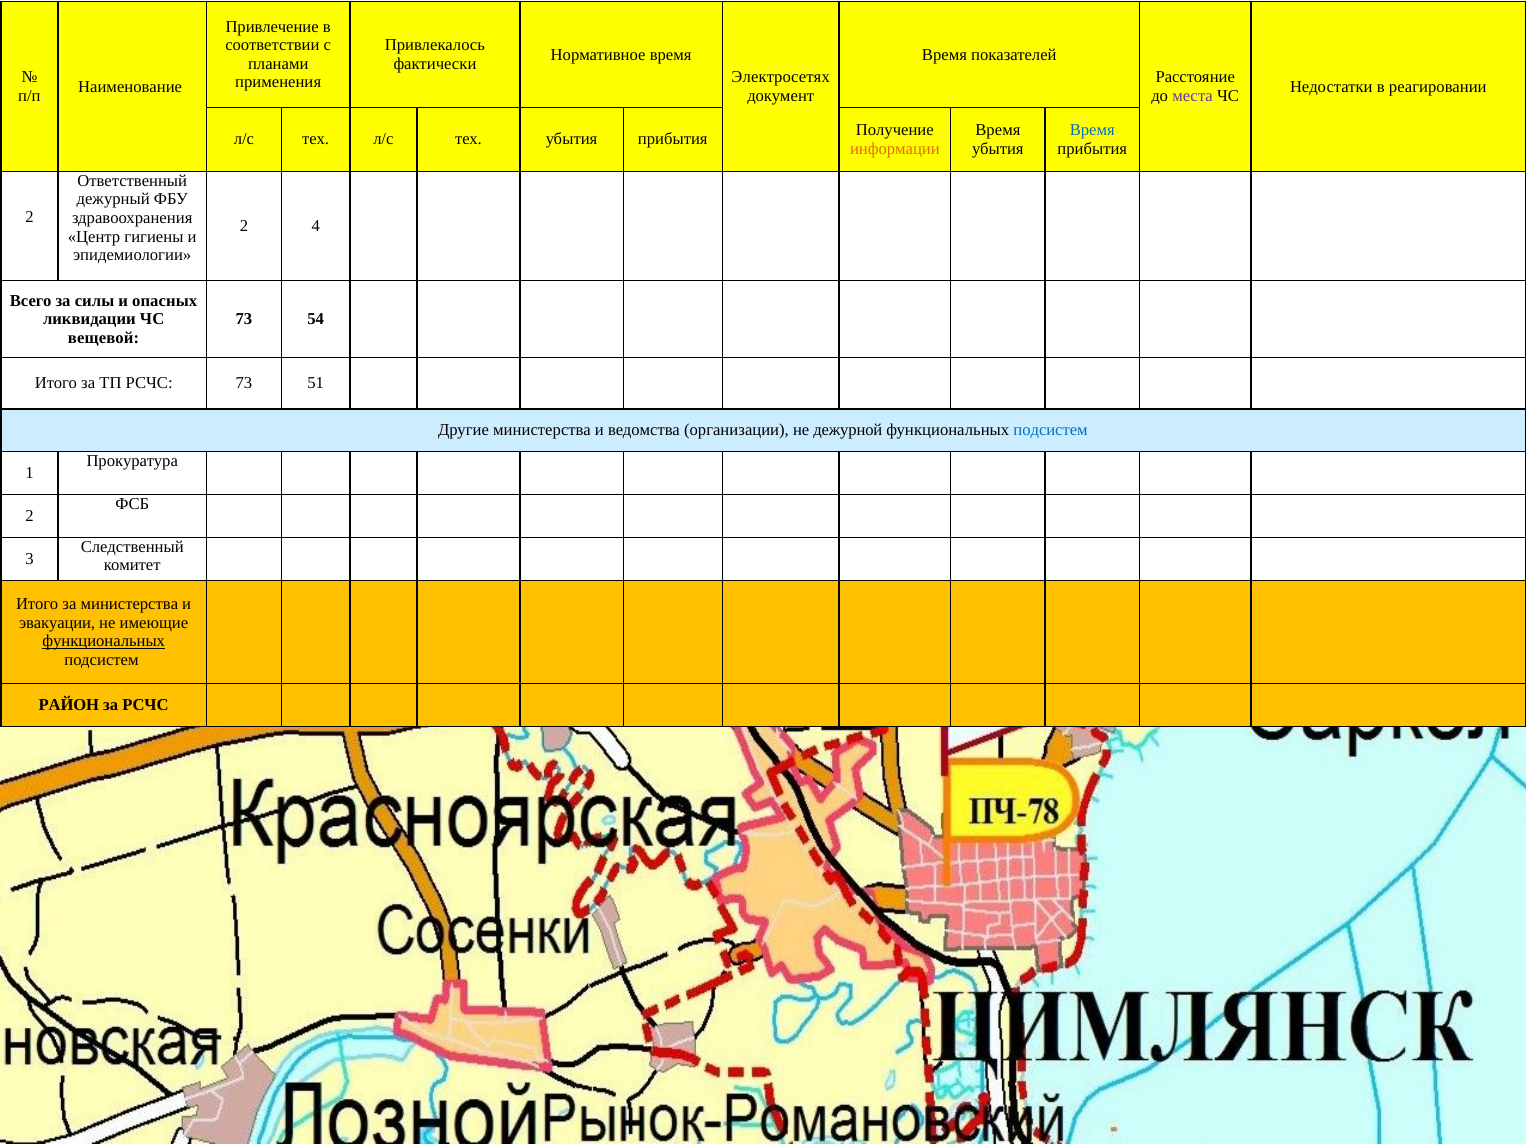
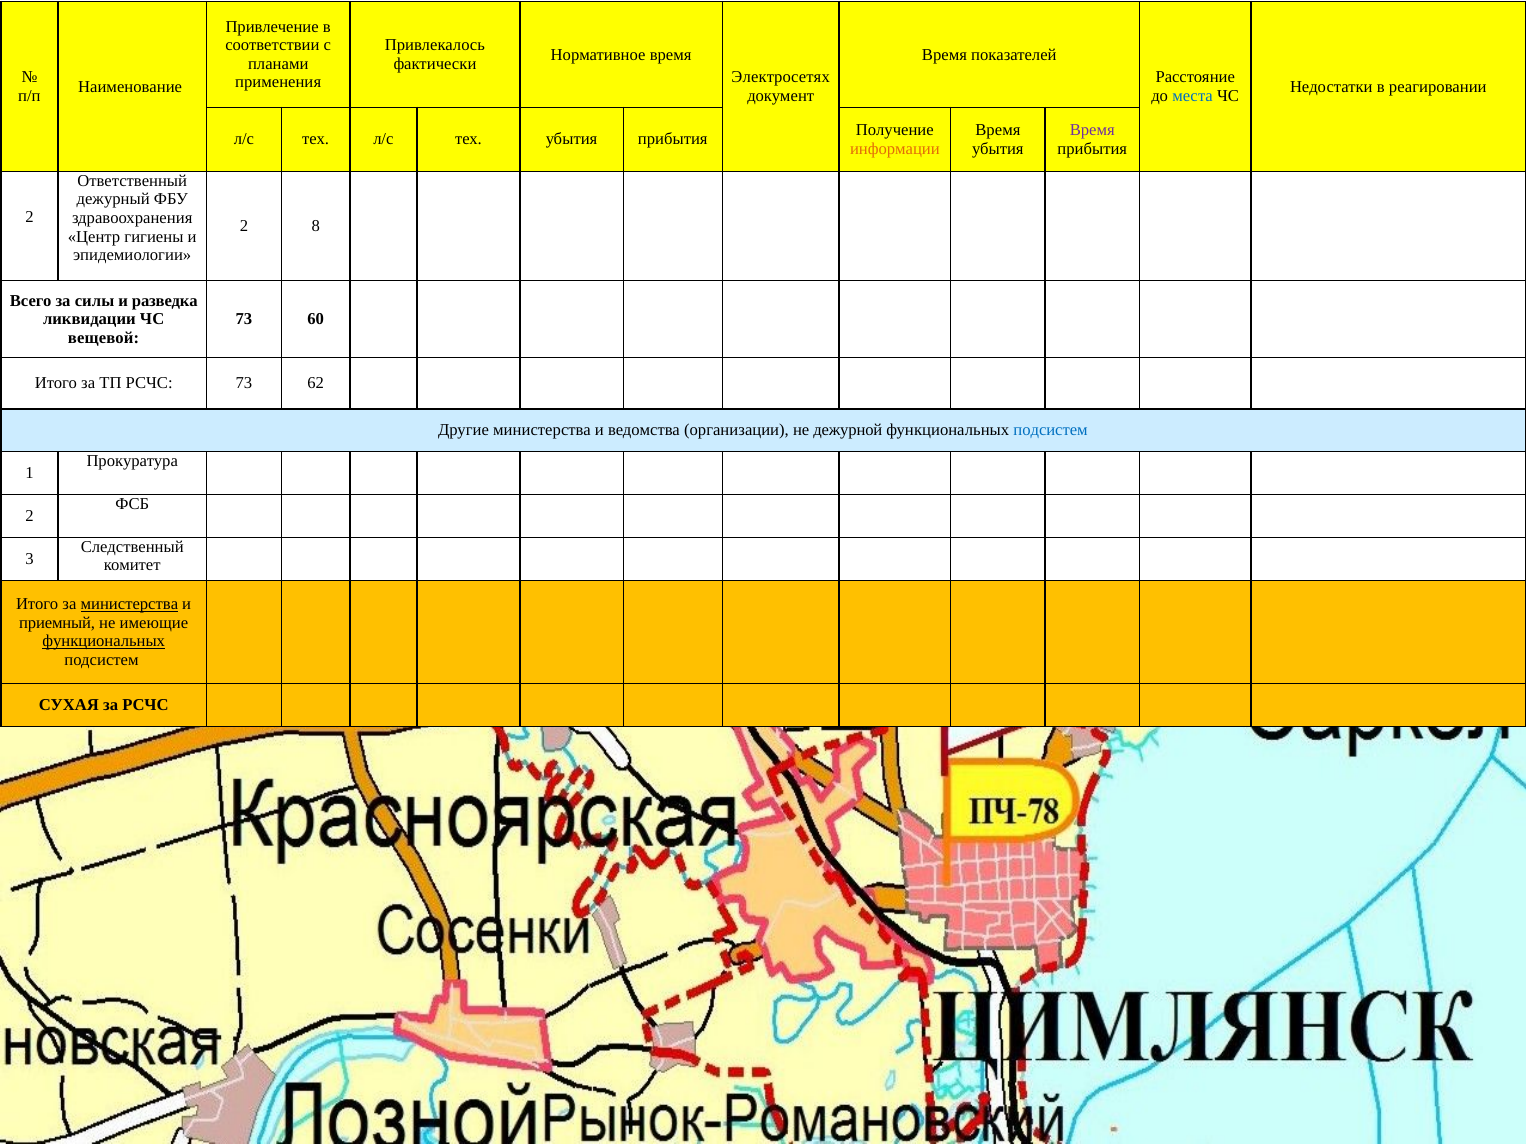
места colour: purple -> blue (1193, 96)
Время colour: blue -> purple (1092, 130)
4: 4 -> 8 (316, 226)
опасных: опасных -> разведка (165, 301)
54: 54 -> 60 (316, 319)
51: 51 -> 62 (316, 383)
министерства underline: none -> present (129, 605)
эвакуации: эвакуации -> приемный (57, 623)
РАЙОН: РАЙОН -> СУХАЯ (69, 705)
